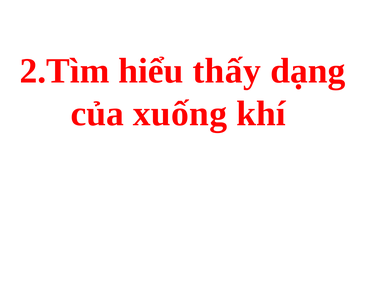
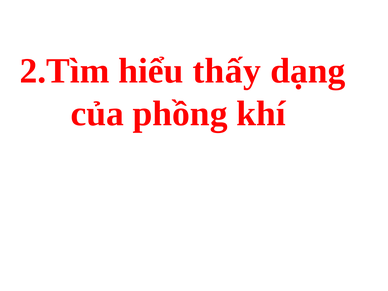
xuống: xuống -> phồng (180, 114)
